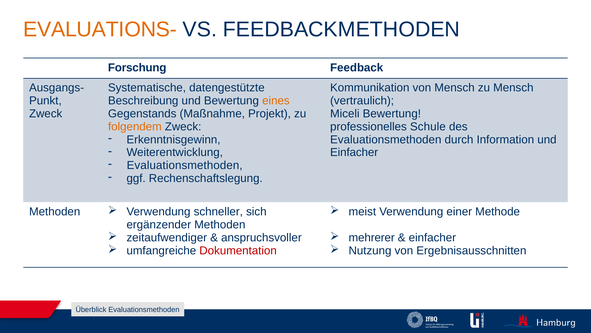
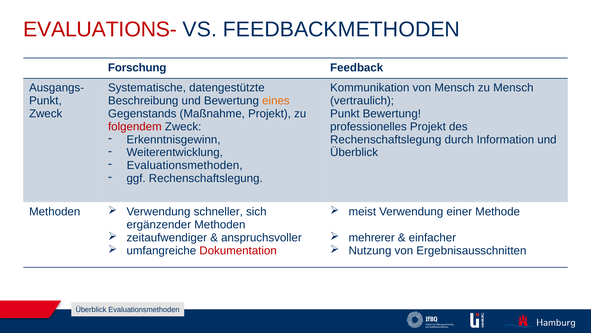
EVALUATIONS- colour: orange -> red (100, 29)
Miceli: Miceli -> Punkt (345, 113)
folgendem colour: orange -> red (135, 126)
professionelles Schule: Schule -> Projekt (428, 126)
Evaluationsmethoden: Evaluationsmethoden -> Rechenschaftslegung (386, 139)
Einfacher: Einfacher -> Überblick (354, 152)
